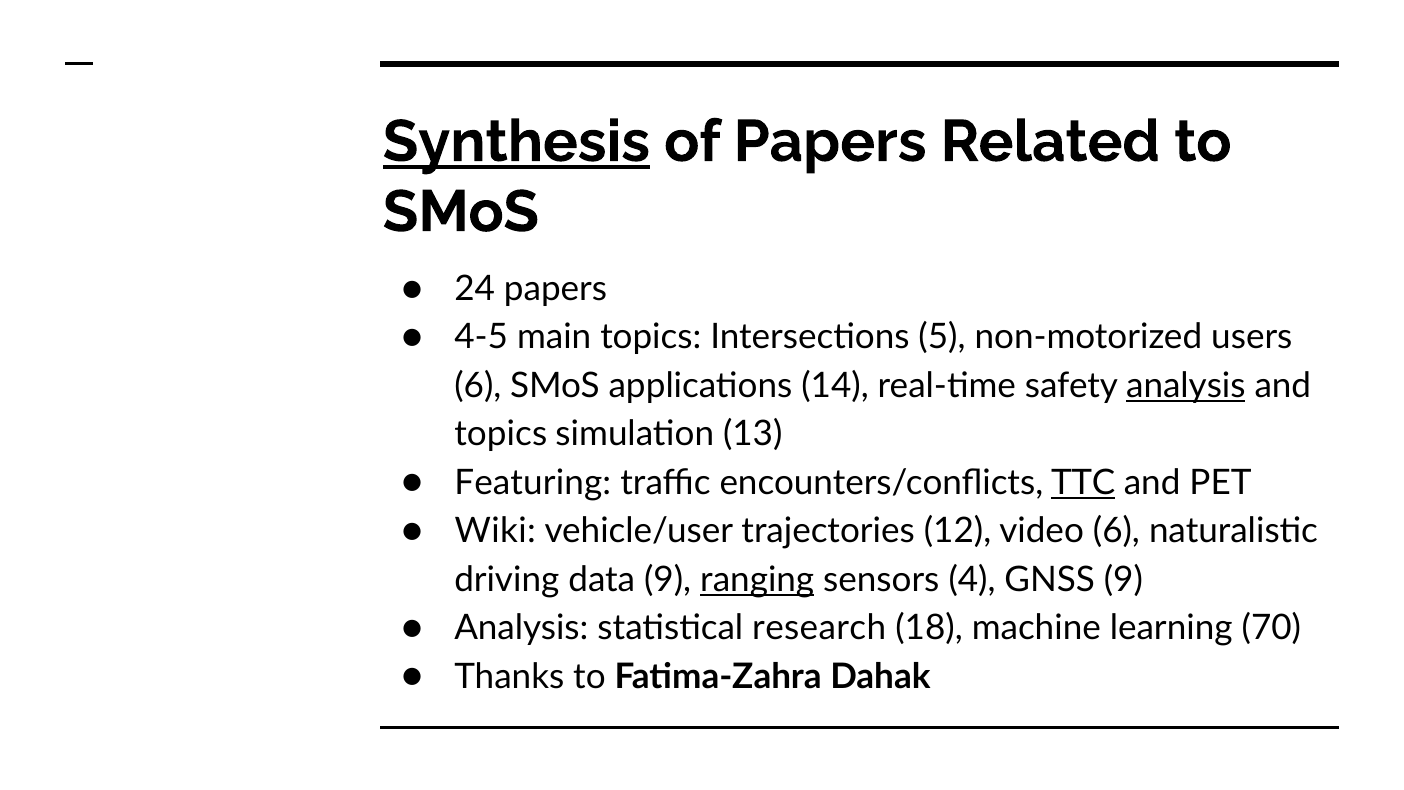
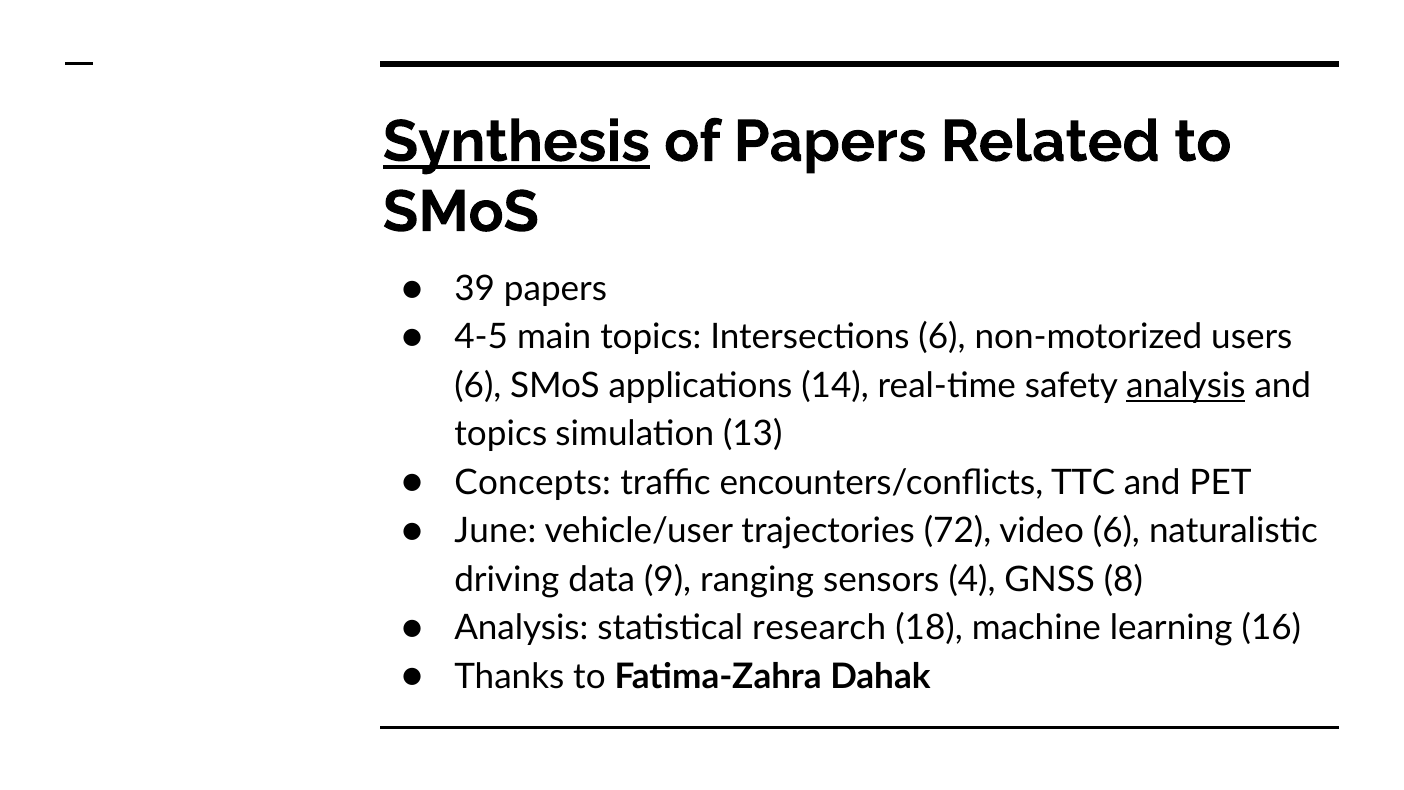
24: 24 -> 39 (475, 289)
Intersections 5: 5 -> 6 (942, 337)
Featuring: Featuring -> Concepts (533, 483)
TTC underline: present -> none (1083, 483)
Wiki: Wiki -> June (495, 531)
12: 12 -> 72 (958, 531)
ranging underline: present -> none (757, 579)
GNSS 9: 9 -> 8 (1123, 579)
70: 70 -> 16 (1271, 628)
